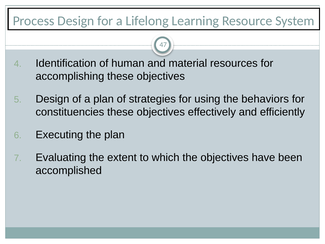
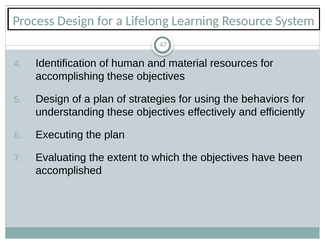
constituencies: constituencies -> understanding (70, 112)
